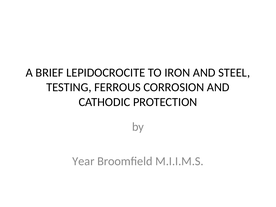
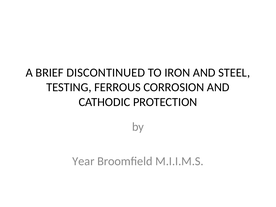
LEPIDOCROCITE: LEPIDOCROCITE -> DISCONTINUED (106, 73)
